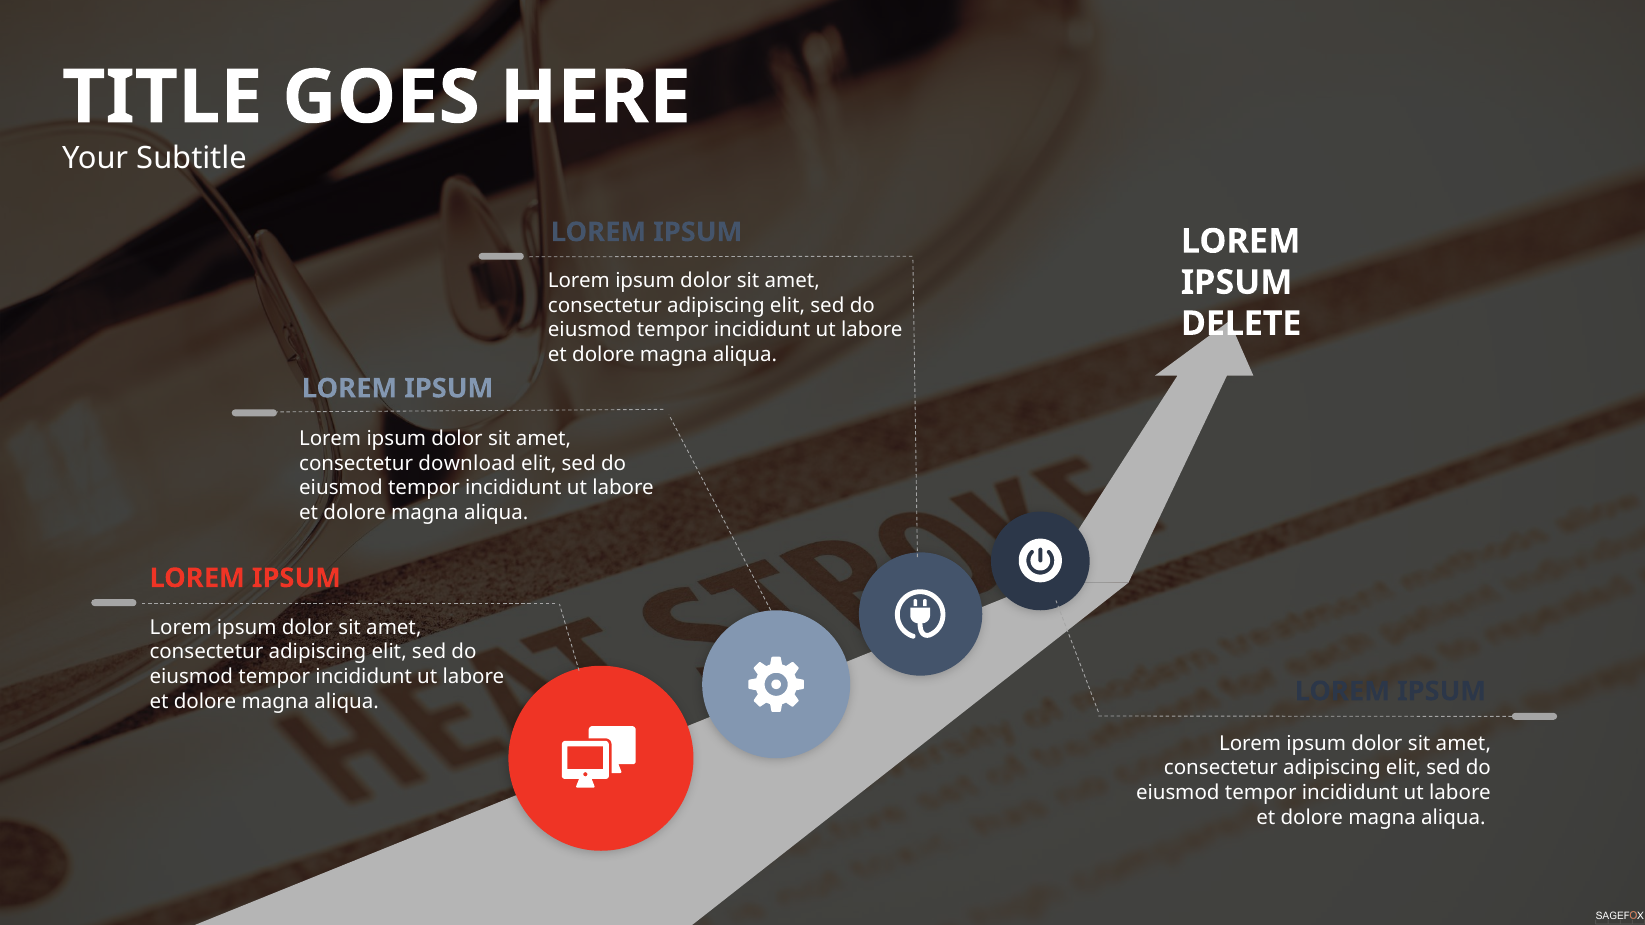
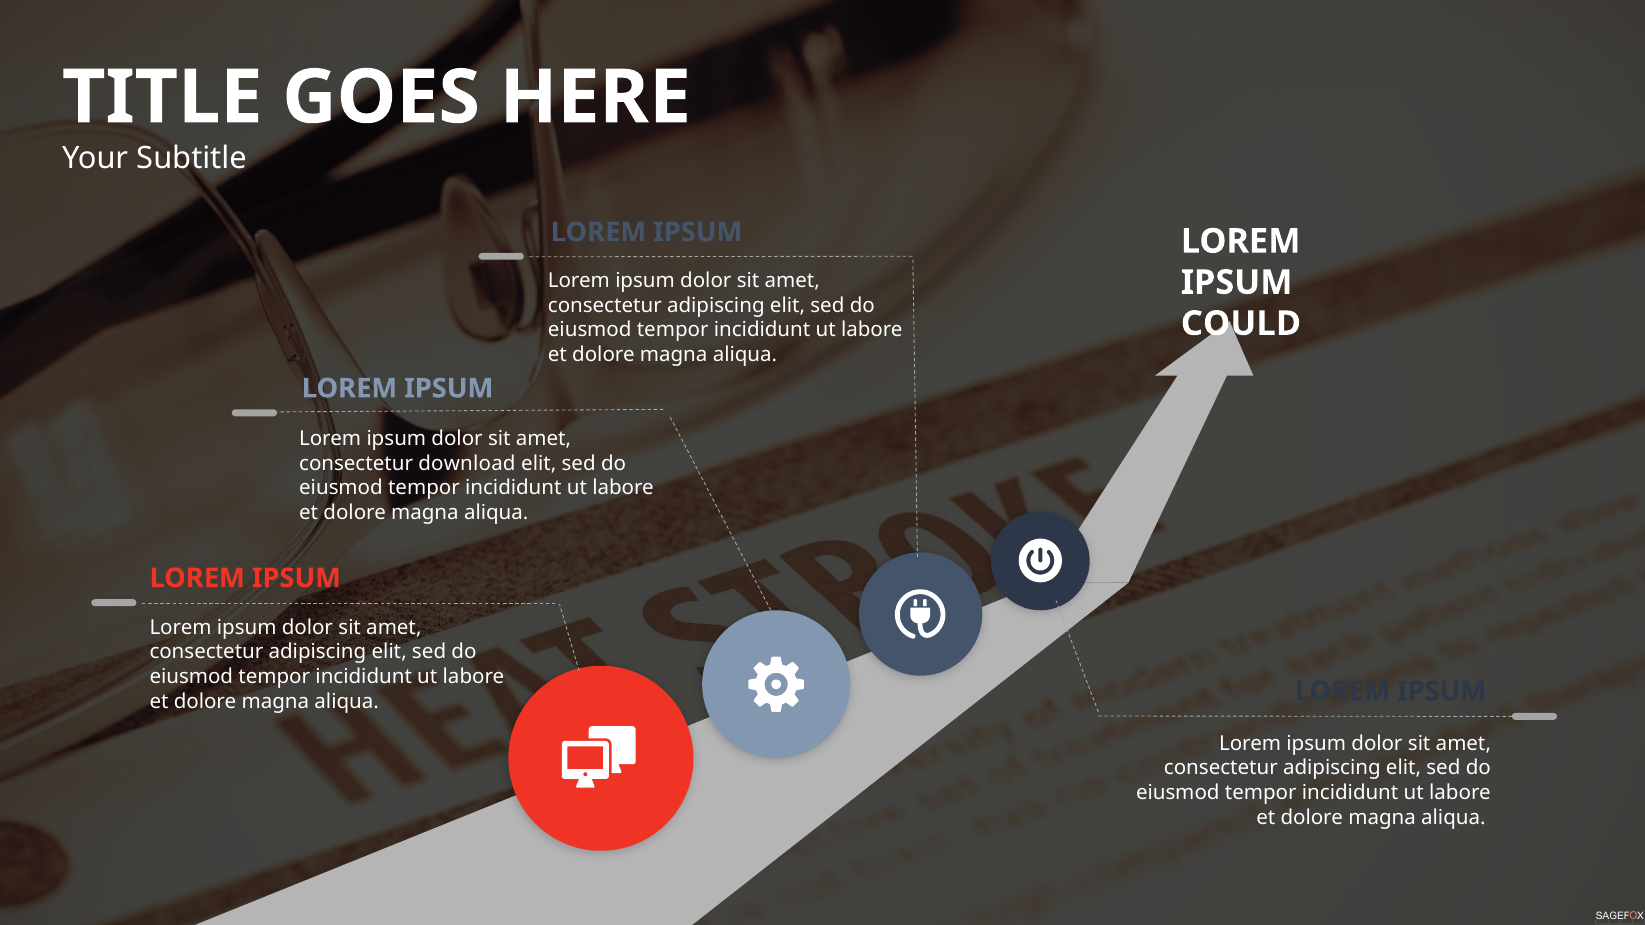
DELETE: DELETE -> COULD (1241, 324)
